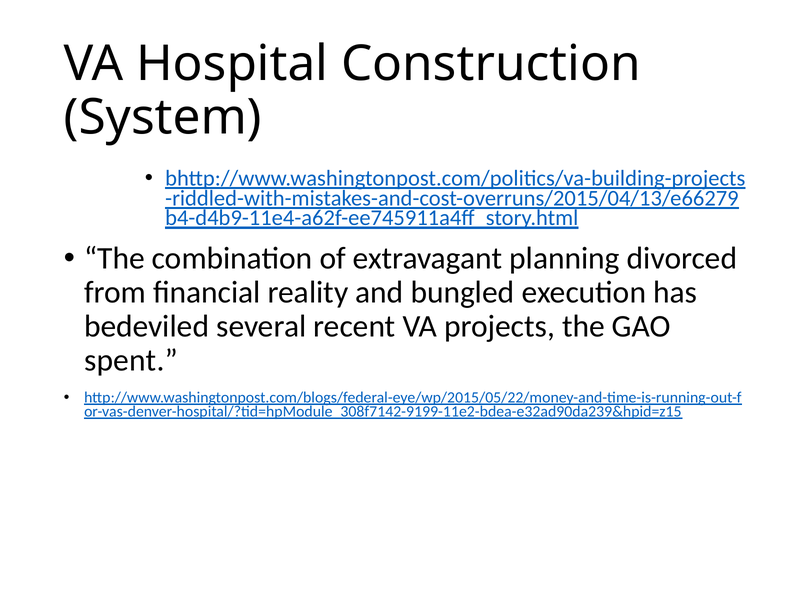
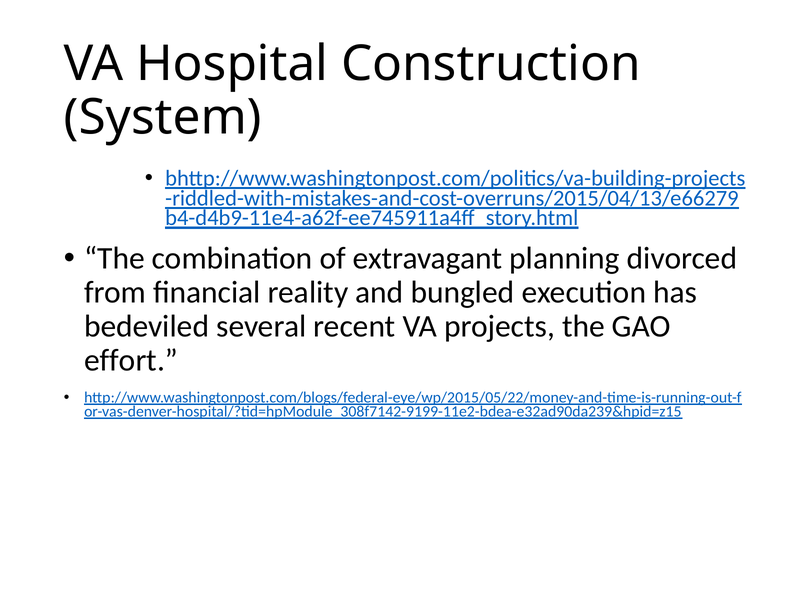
spent: spent -> effort (131, 361)
